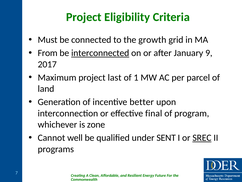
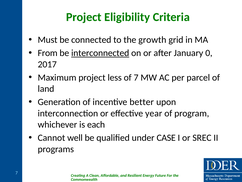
9: 9 -> 0 (209, 53)
last: last -> less (115, 77)
of 1: 1 -> 7 (136, 77)
final: final -> year (154, 113)
zone: zone -> each (96, 124)
SENT: SENT -> CASE (166, 137)
SREC underline: present -> none (202, 137)
